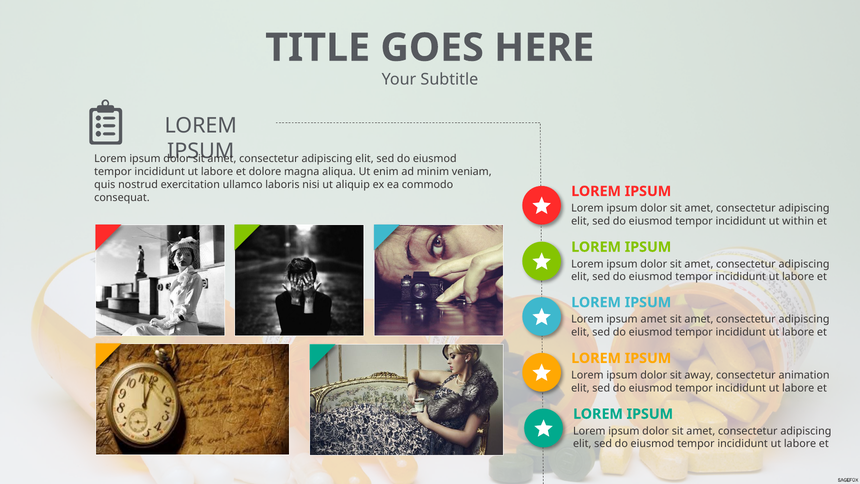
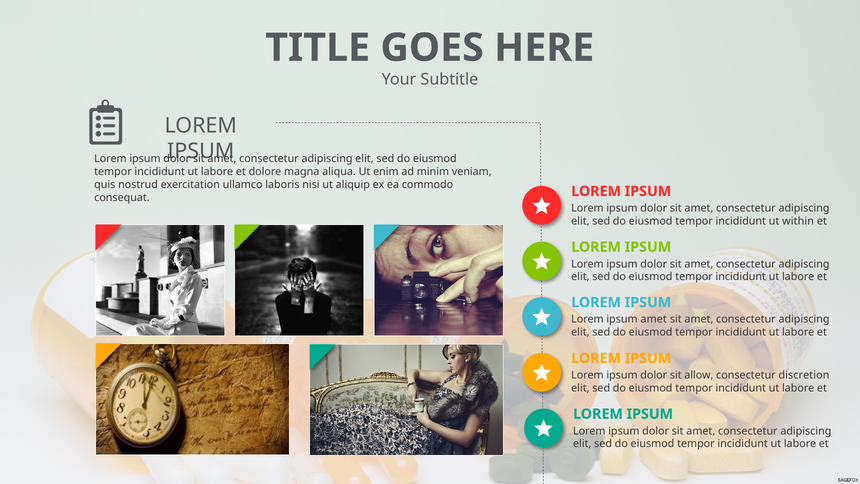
away: away -> allow (699, 375)
animation: animation -> discretion (804, 375)
